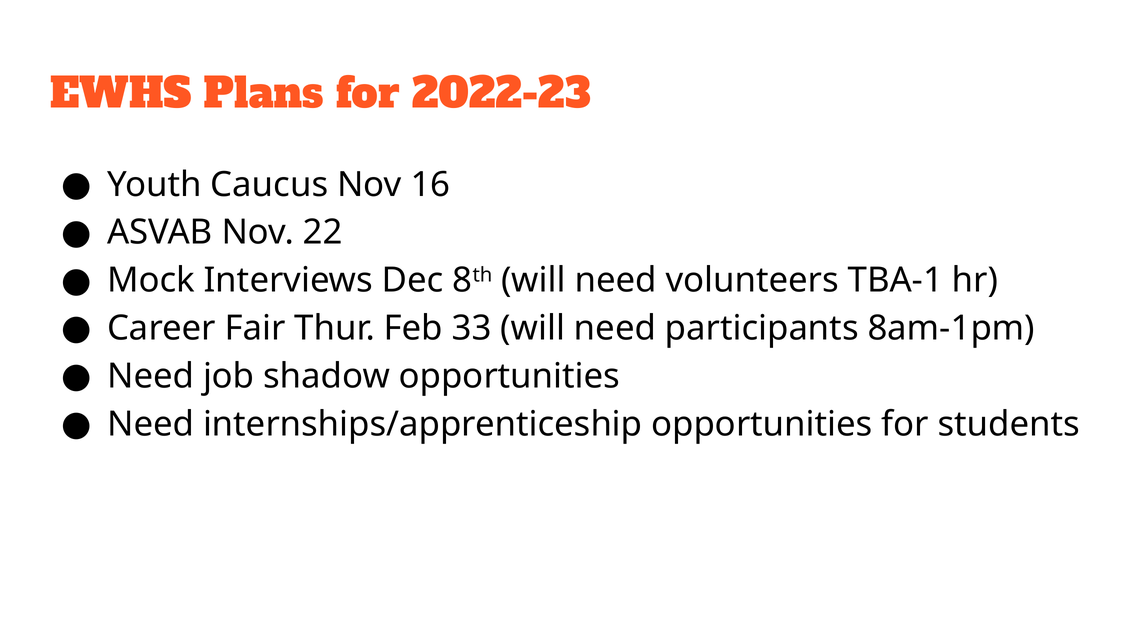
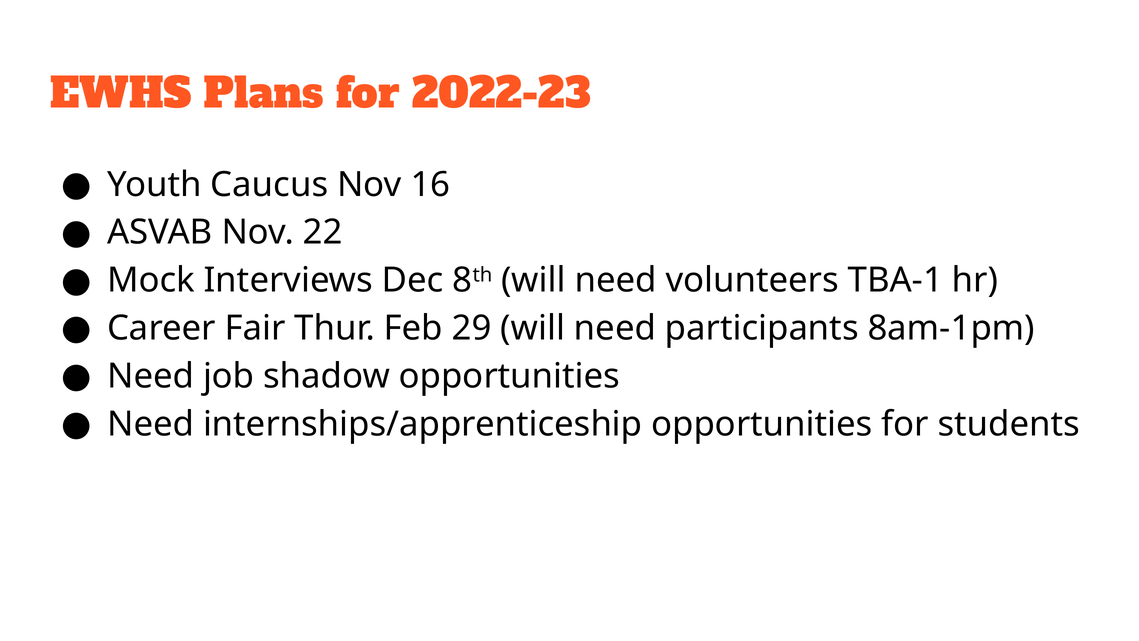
33: 33 -> 29 (472, 328)
